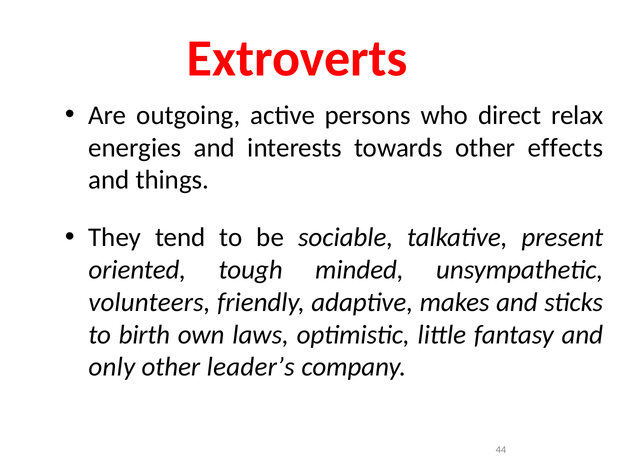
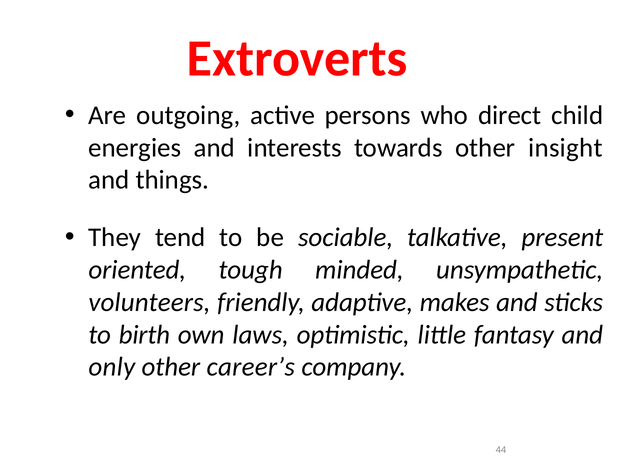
relax: relax -> child (577, 115)
effects: effects -> insight (565, 147)
leader’s: leader’s -> career’s (251, 367)
